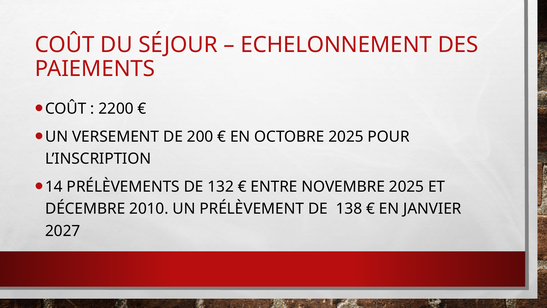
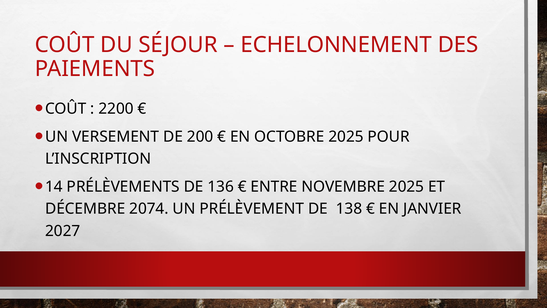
132: 132 -> 136 (221, 187)
2010: 2010 -> 2074 (149, 209)
